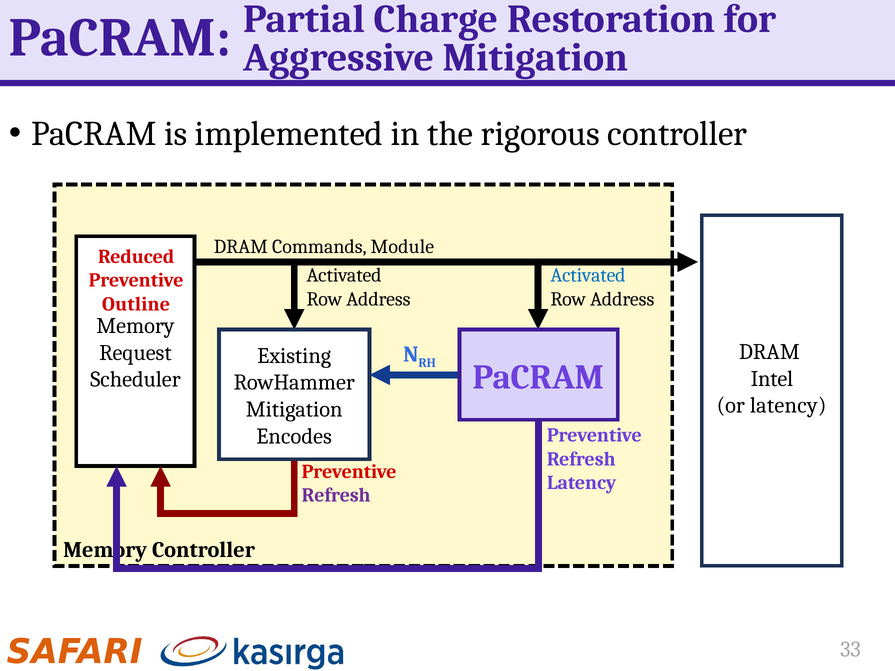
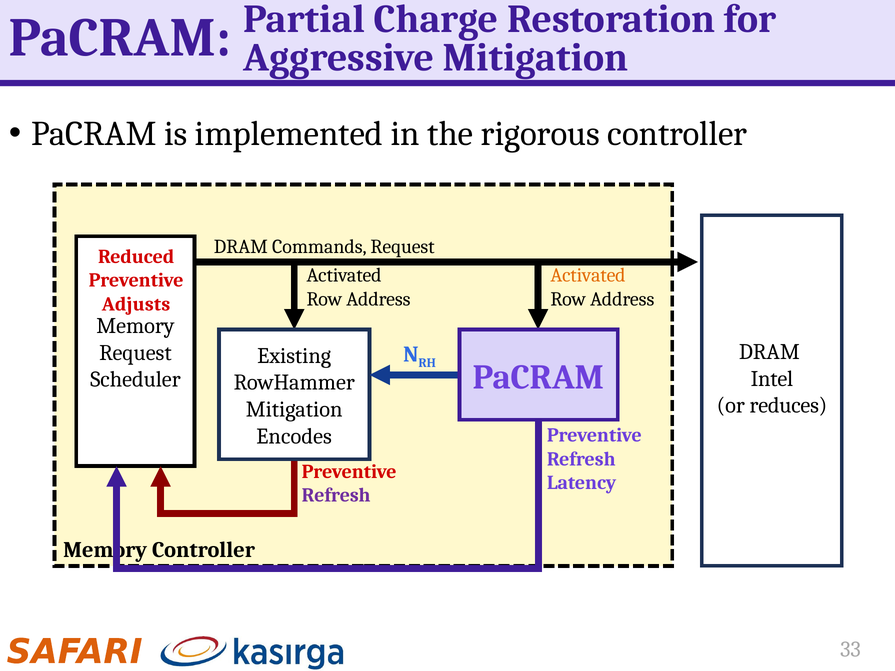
Commands Module: Module -> Request (403, 247)
Activated colour: blue -> orange (588, 275)
Outline: Outline -> Adjusts (136, 304)
or latency: latency -> reduces (788, 406)
